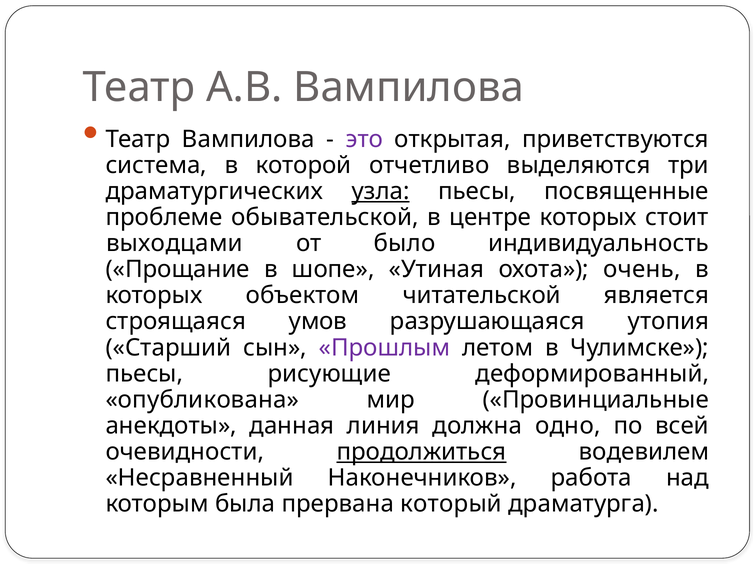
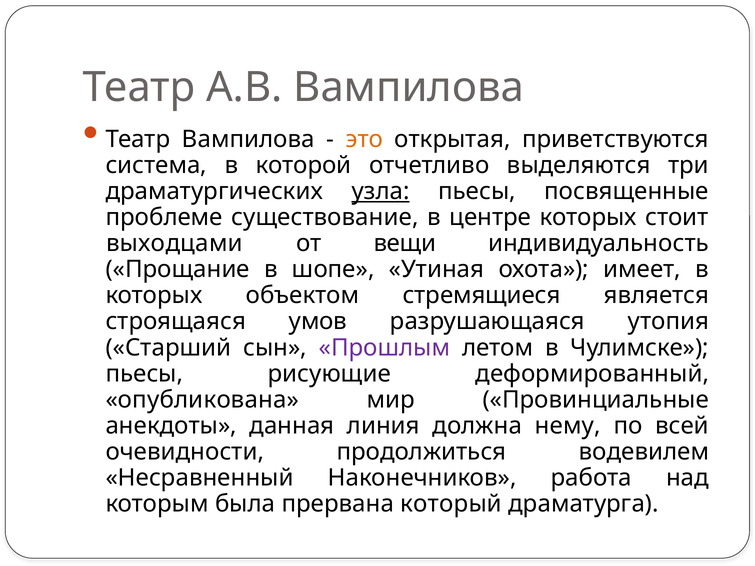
это colour: purple -> orange (364, 139)
обывательской: обывательской -> существование (325, 218)
было: было -> вещи (405, 244)
очень: очень -> имеет (642, 270)
читательской: читательской -> стремящиеся (482, 296)
одно: одно -> нему (568, 426)
продолжиться underline: present -> none (421, 452)
